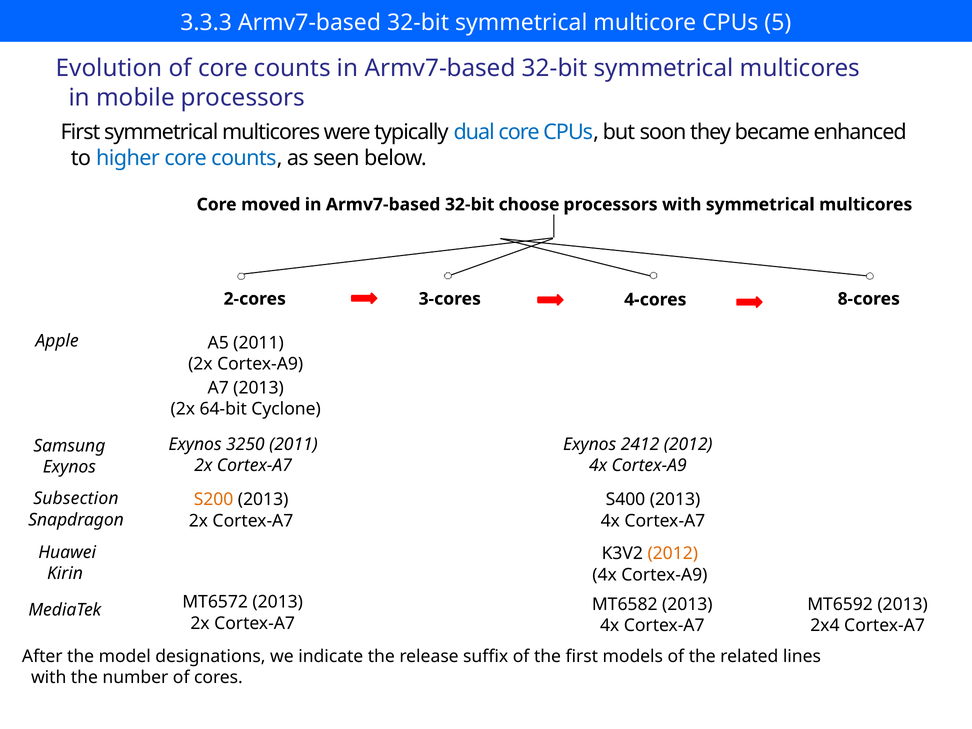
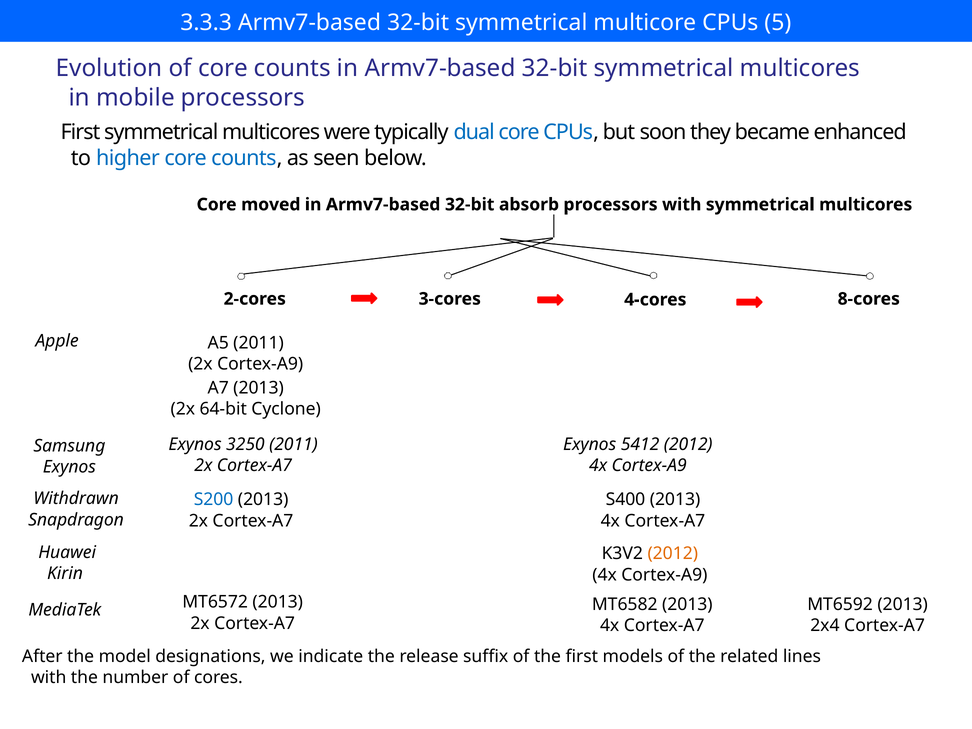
choose: choose -> absorb (529, 205)
2412: 2412 -> 5412 (640, 444)
Subsection: Subsection -> Withdrawn (76, 499)
S200 colour: orange -> blue (214, 500)
